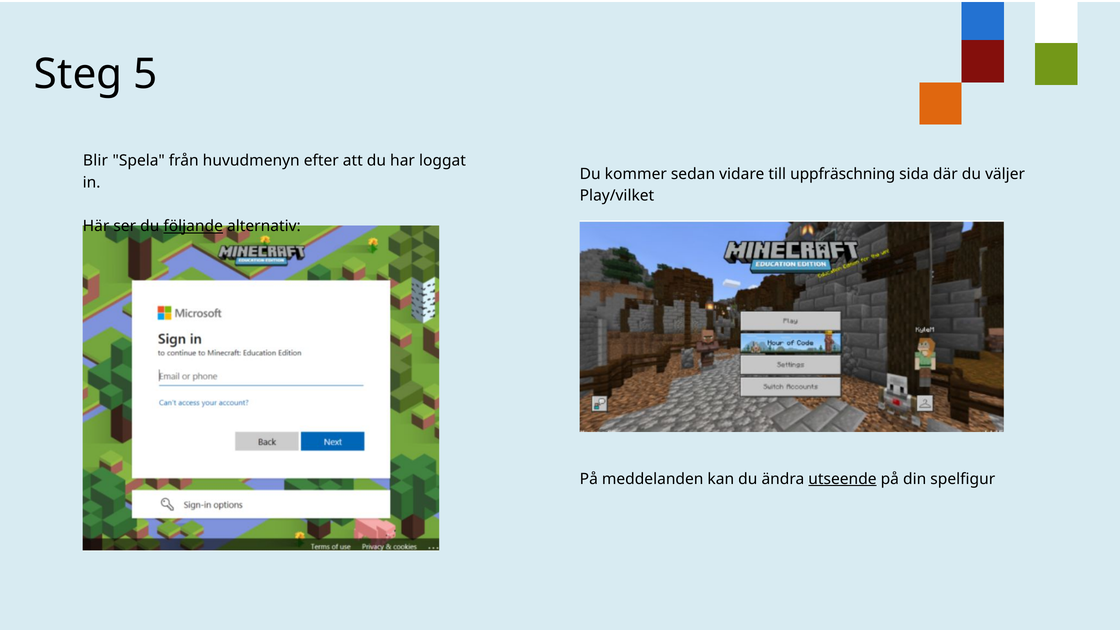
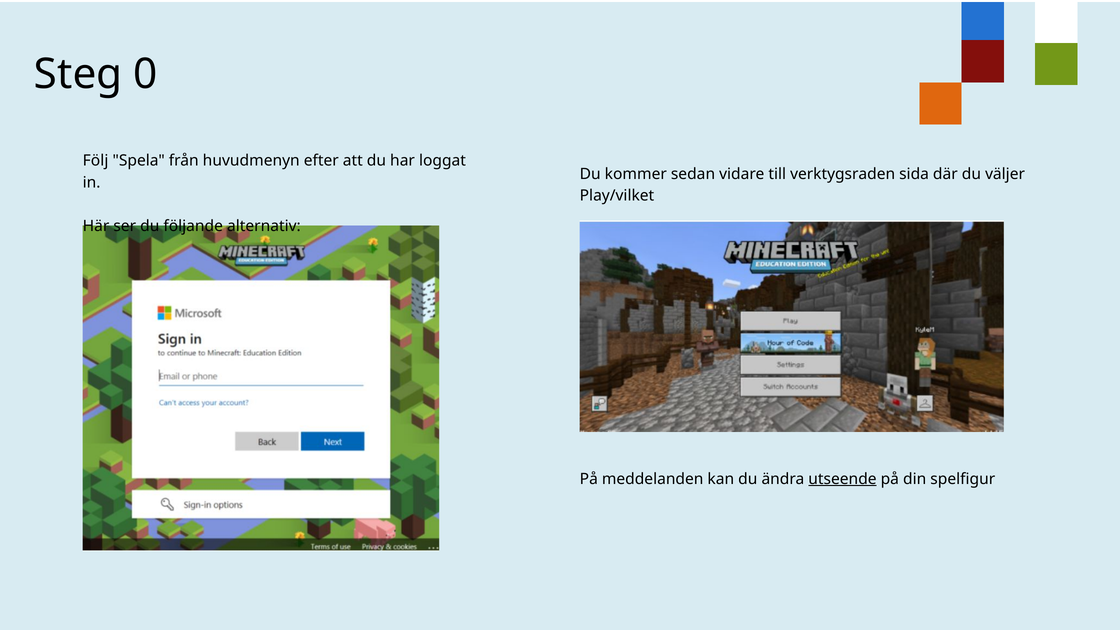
5: 5 -> 0 (146, 74)
Blir: Blir -> Följ (96, 161)
uppfräschning: uppfräschning -> verktygsraden (843, 174)
följande underline: present -> none (193, 226)
